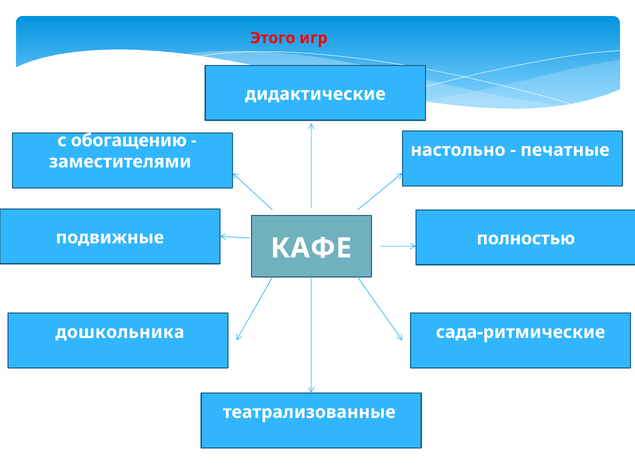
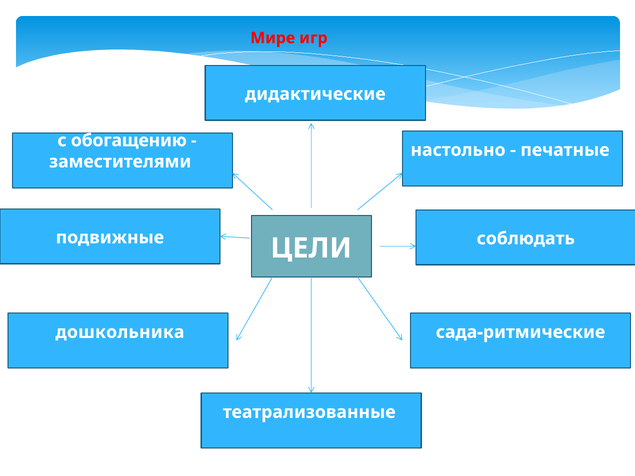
Этого: Этого -> Мире (273, 38)
полностью: полностью -> соблюдать (526, 239)
КАФЕ: КАФЕ -> ЦЕЛИ (311, 248)
